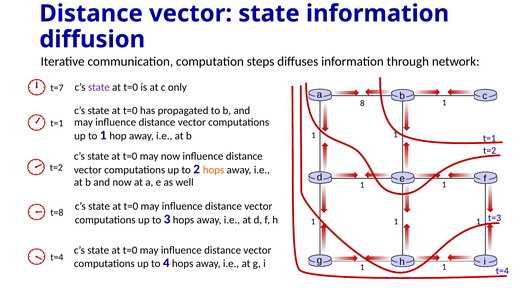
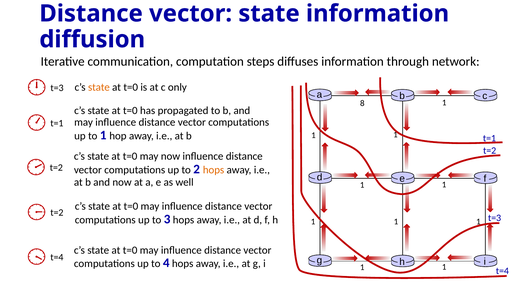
t=7: t=7 -> t=3 (57, 88)
state colour: purple -> orange (99, 87)
t=8: t=8 -> t=2 (57, 212)
